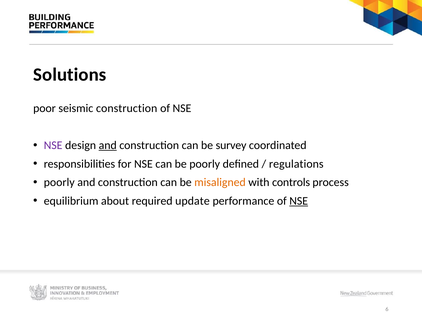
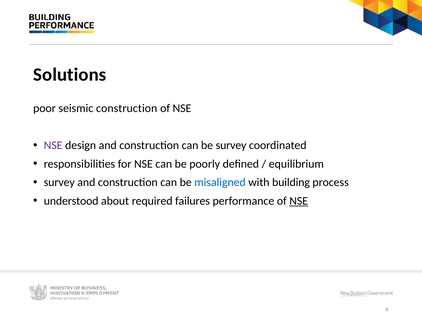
and underline: present -> none (108, 146)
regulations: regulations -> equilibrium (296, 164)
poorly: poorly -> survey (59, 183)
misaligned colour: orange -> blue (220, 183)
controls: controls -> building (291, 183)
equilibrium: equilibrium -> understood (71, 201)
update: update -> failures (193, 201)
